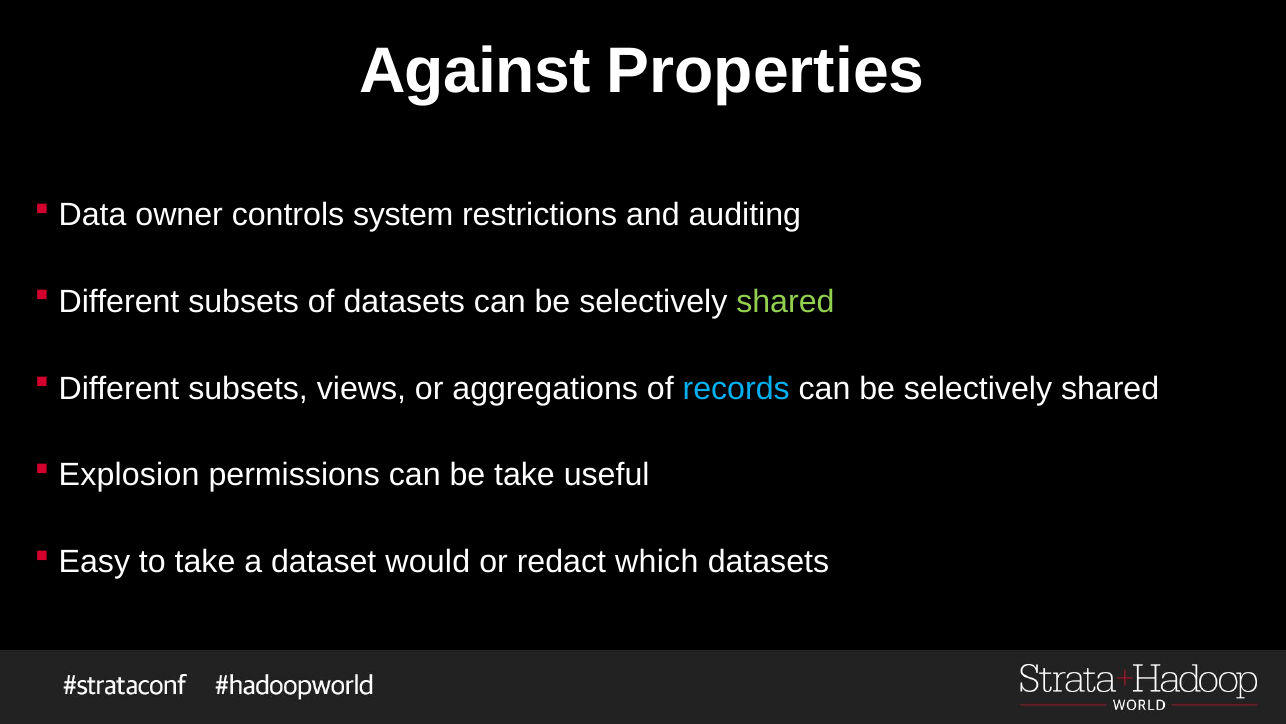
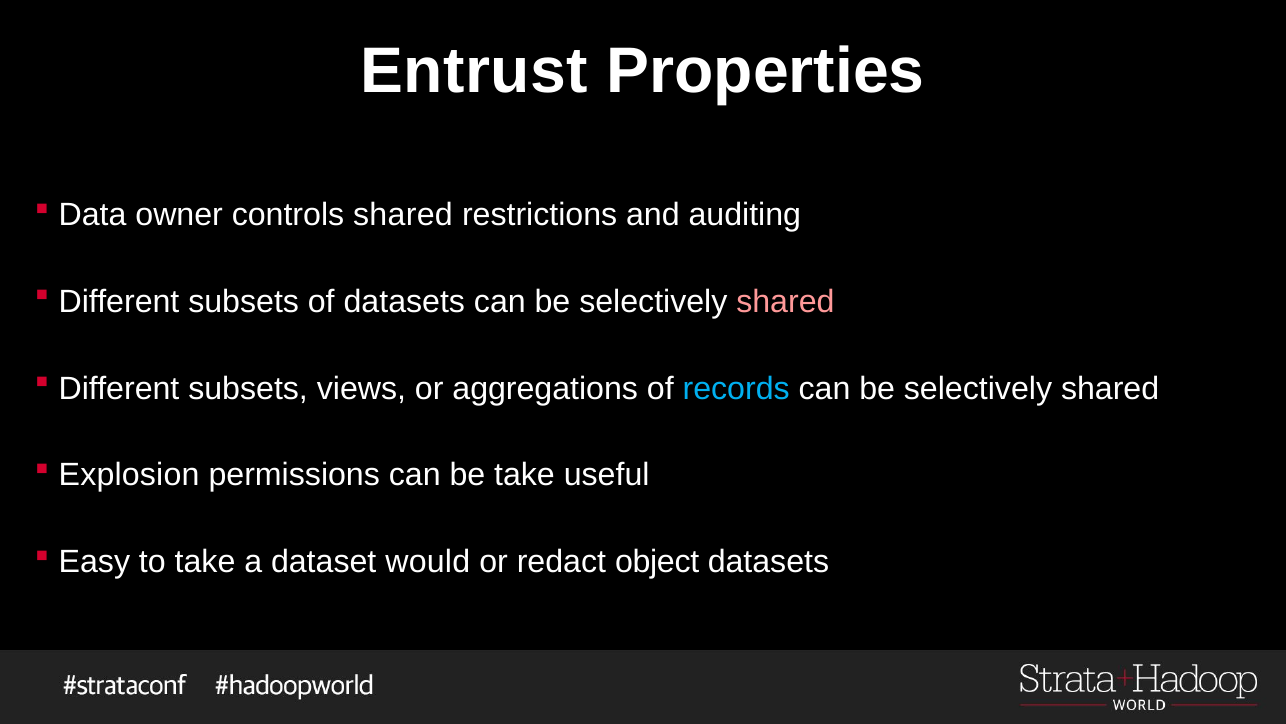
Against: Against -> Entrust (474, 71)
controls system: system -> shared (403, 215)
shared colour: light green -> pink (785, 301)
which: which -> object (657, 562)
